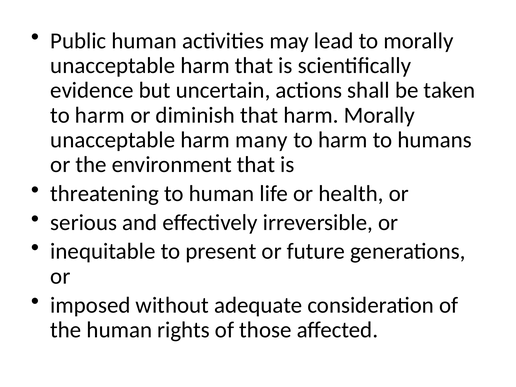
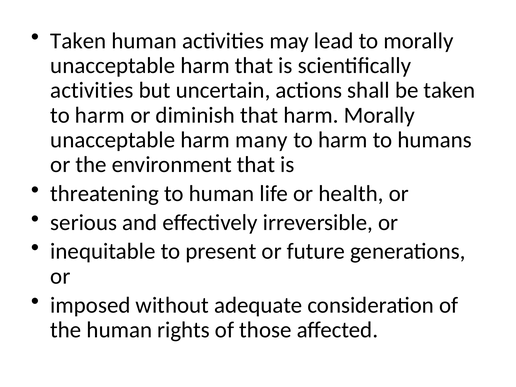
Public: Public -> Taken (78, 41)
evidence: evidence -> activities (92, 90)
